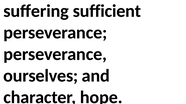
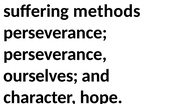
sufficient: sufficient -> methods (107, 11)
